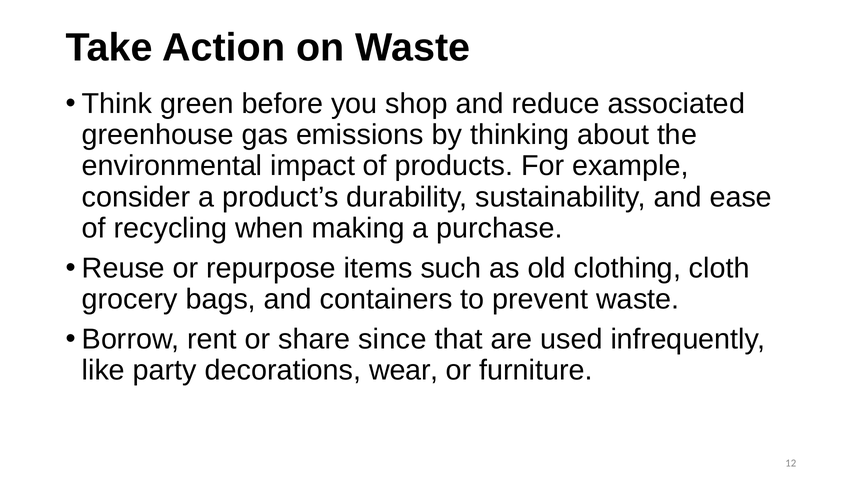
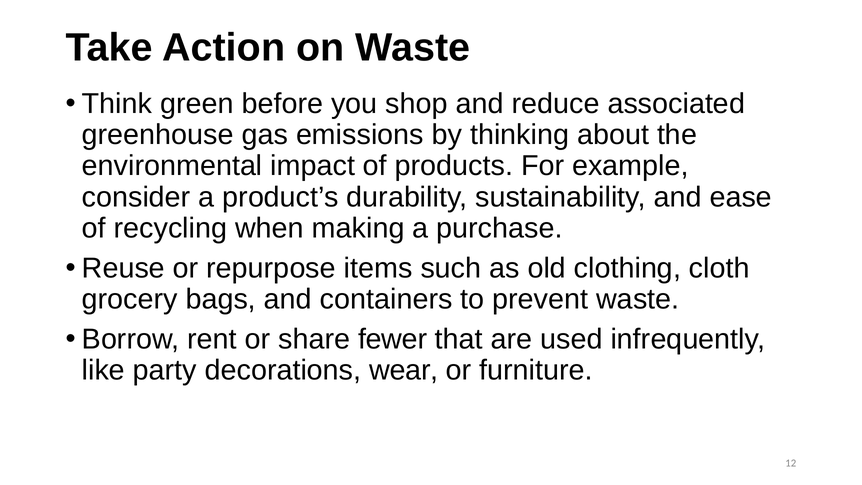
since: since -> fewer (393, 339)
